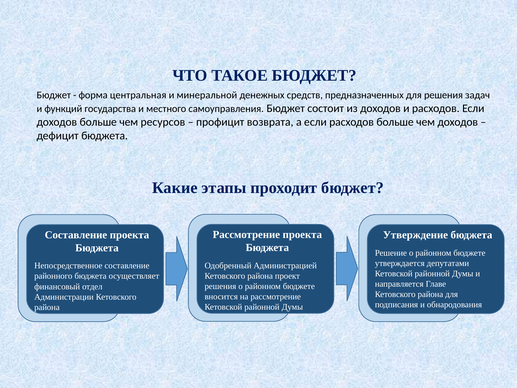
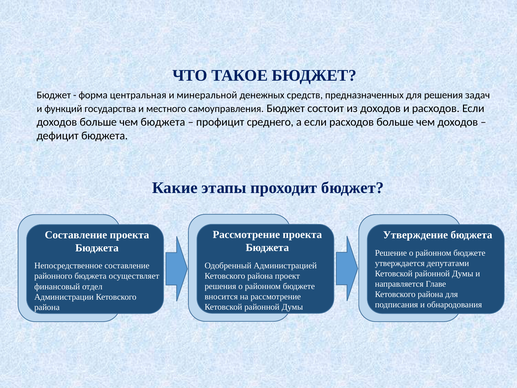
чем ресурсов: ресурсов -> бюджета (163, 122)
возврата: возврата -> среднего (270, 122)
